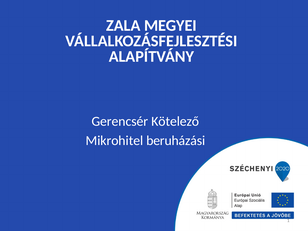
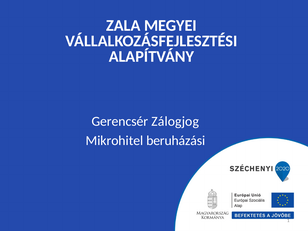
Kötelező: Kötelező -> Zálogjog (175, 121)
